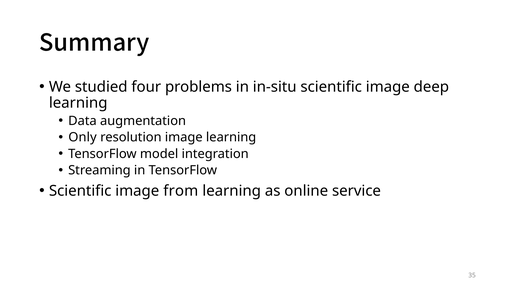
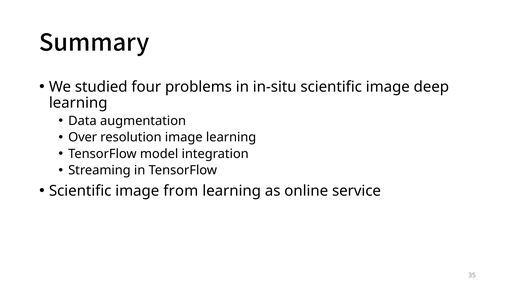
Only: Only -> Over (83, 138)
